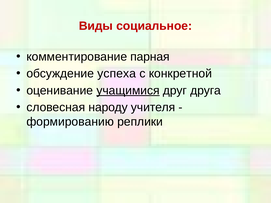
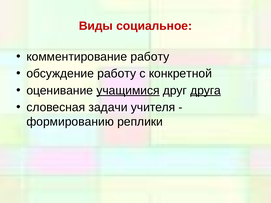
комментирование парная: парная -> работу (150, 57)
обсуждение успеха: успеха -> работу (117, 74)
друга underline: none -> present (206, 91)
народу: народу -> задачи (108, 107)
